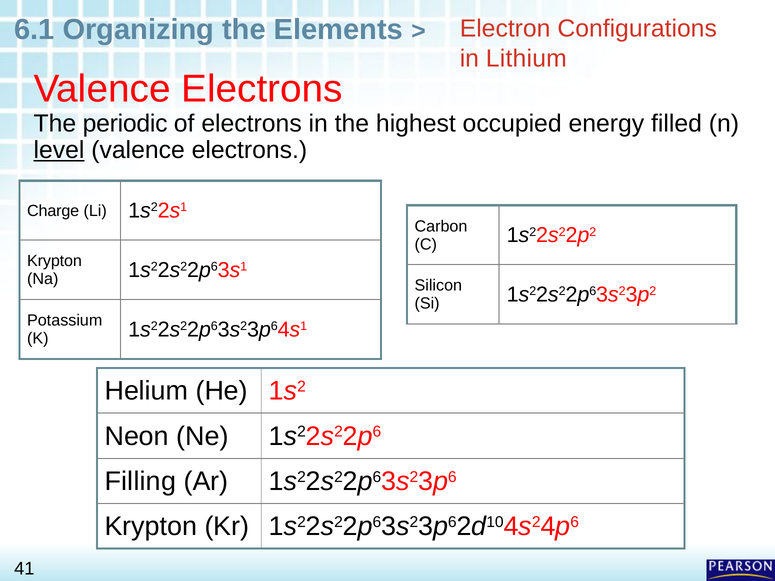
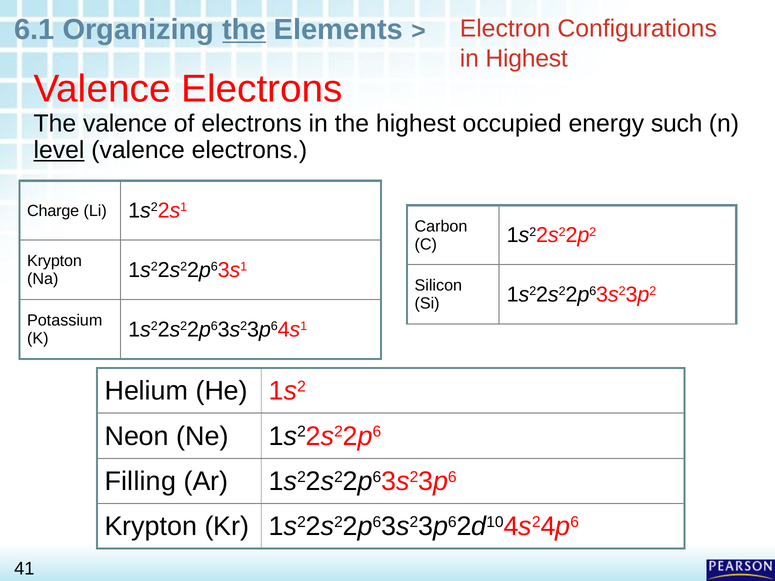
the underline: none -> present (244, 30)
in Lithium: Lithium -> Highest (527, 59)
The periodic: periodic -> valence (125, 124)
filled: filled -> such (677, 124)
